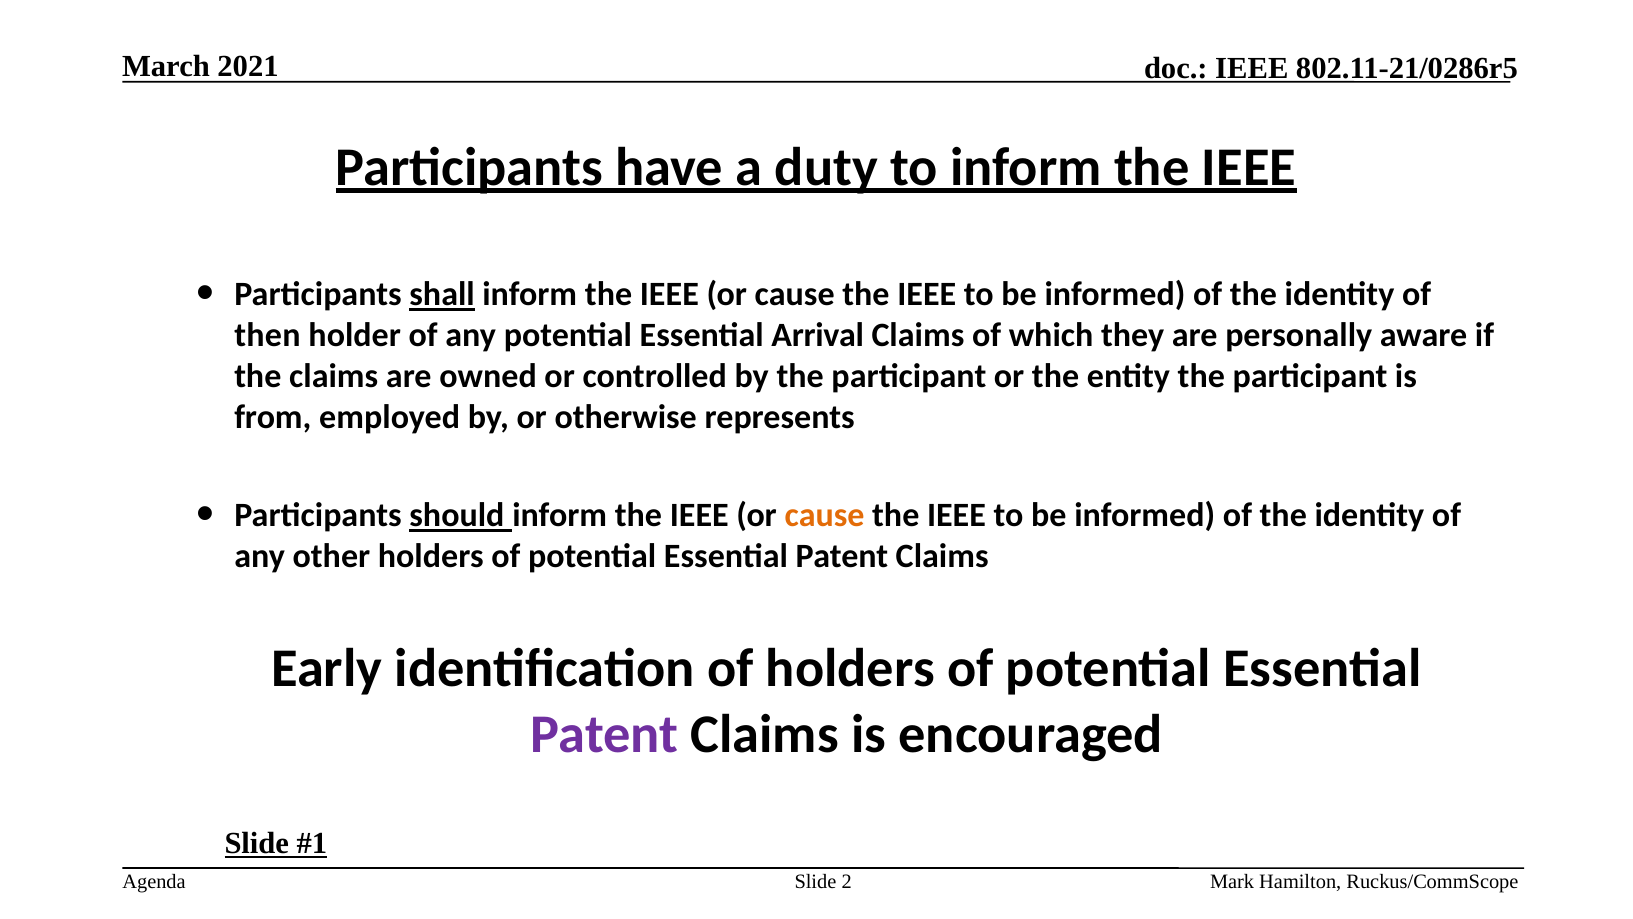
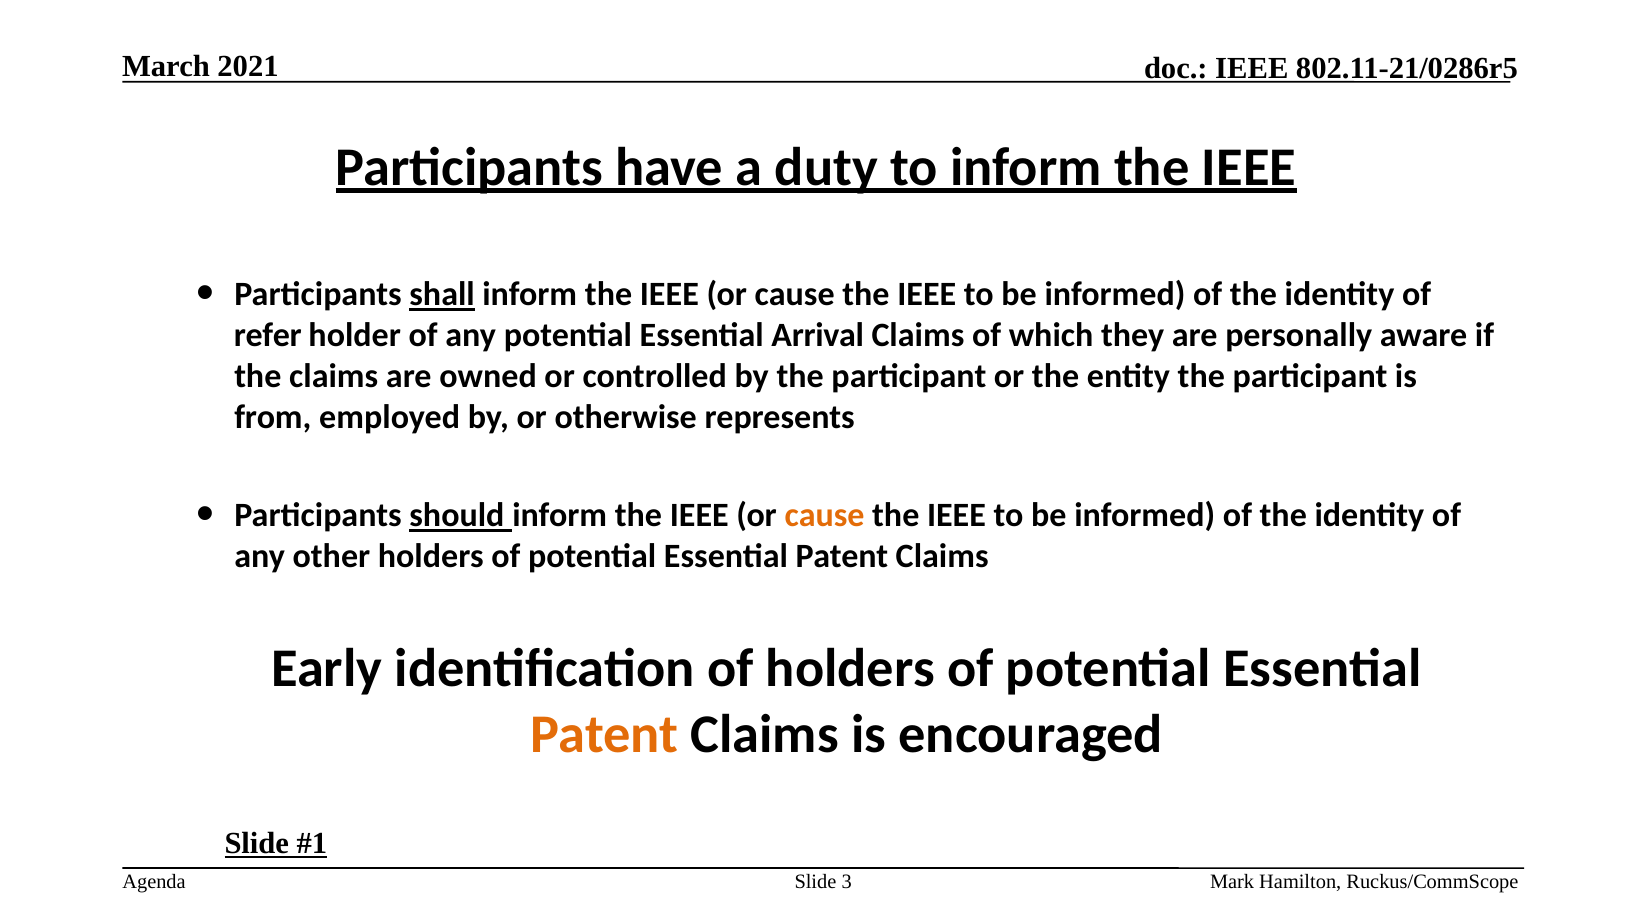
then: then -> refer (268, 335)
Patent colour: purple -> orange (604, 734)
2: 2 -> 3 (847, 881)
